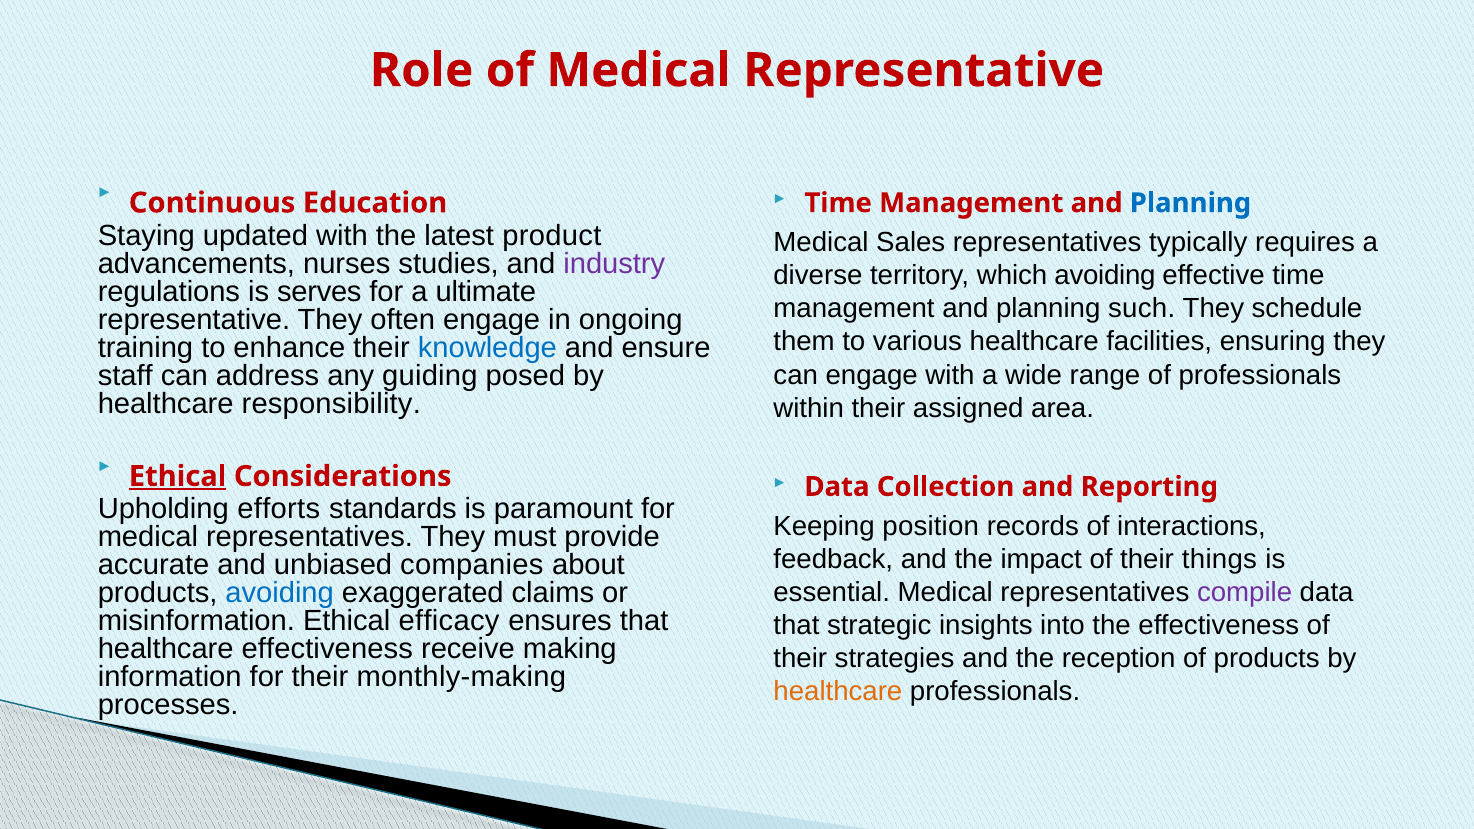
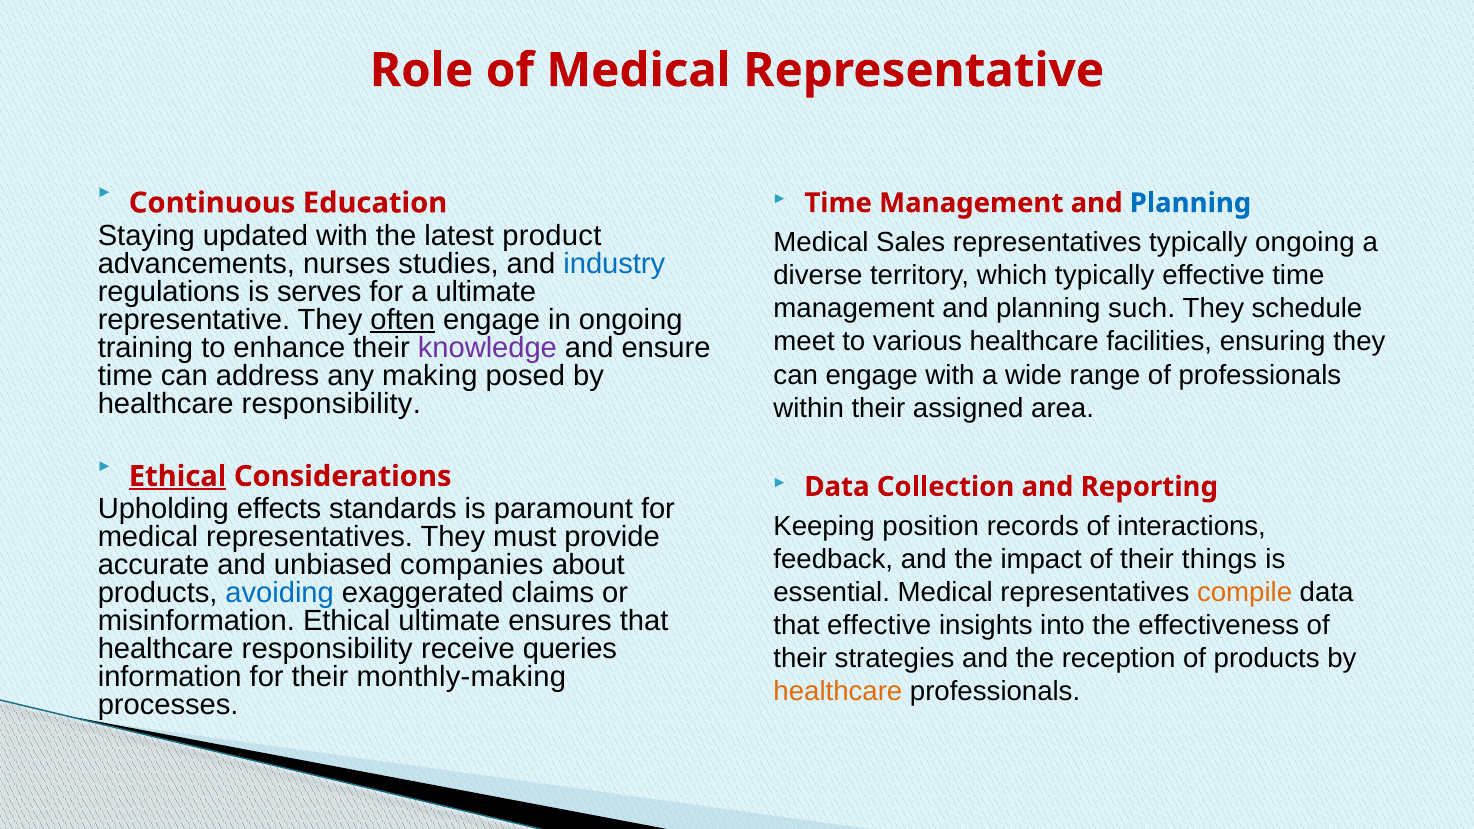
typically requires: requires -> ongoing (1305, 242)
industry colour: purple -> blue (614, 264)
which avoiding: avoiding -> typically (1105, 276)
often underline: none -> present (403, 320)
them: them -> meet (804, 342)
knowledge colour: blue -> purple (487, 348)
staff: staff -> time (125, 376)
guiding: guiding -> making (430, 376)
efforts: efforts -> effects (279, 509)
compile colour: purple -> orange (1245, 592)
Ethical efficacy: efficacy -> ultimate (449, 621)
that strategic: strategic -> effective (879, 626)
effectiveness: effectiveness -> responsibility (327, 649)
making: making -> queries (570, 649)
